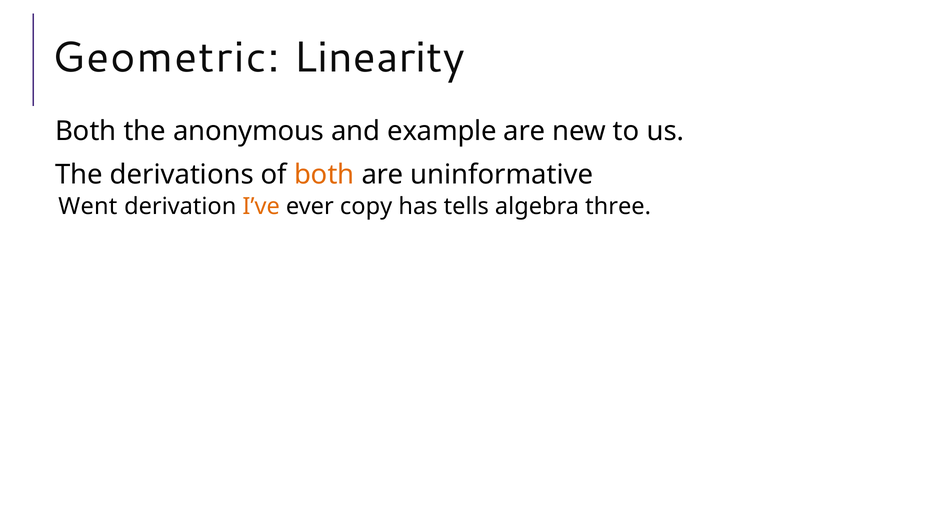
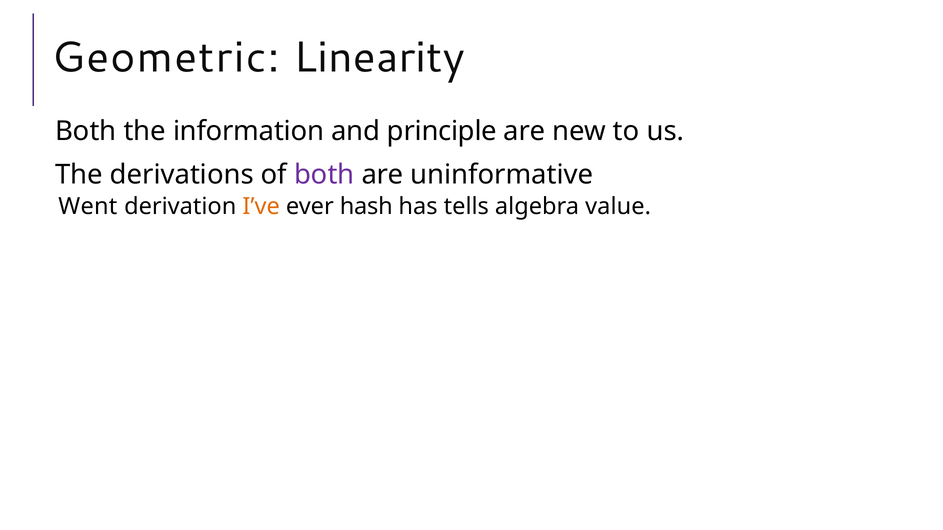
anonymous: anonymous -> information (249, 131)
example: example -> principle (442, 131)
both colour: orange -> purple (324, 175)
copy: copy -> hash (366, 206)
three: three -> value (618, 206)
